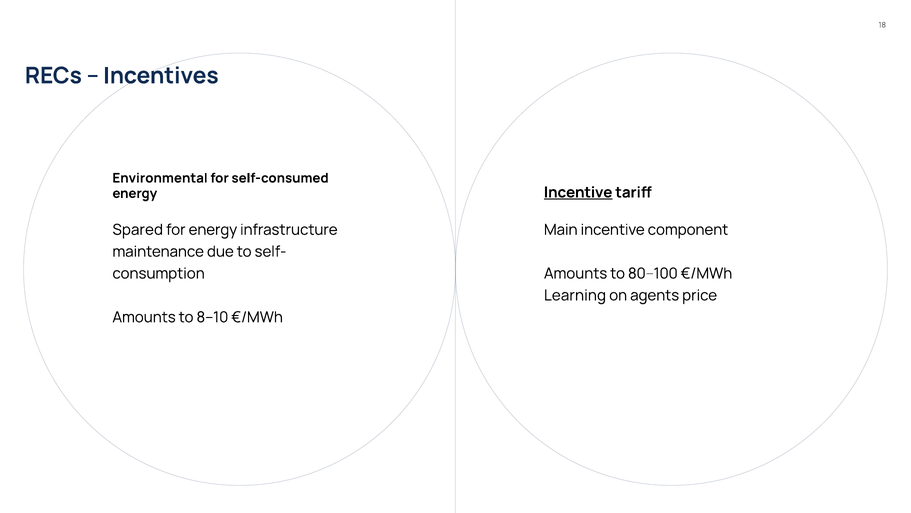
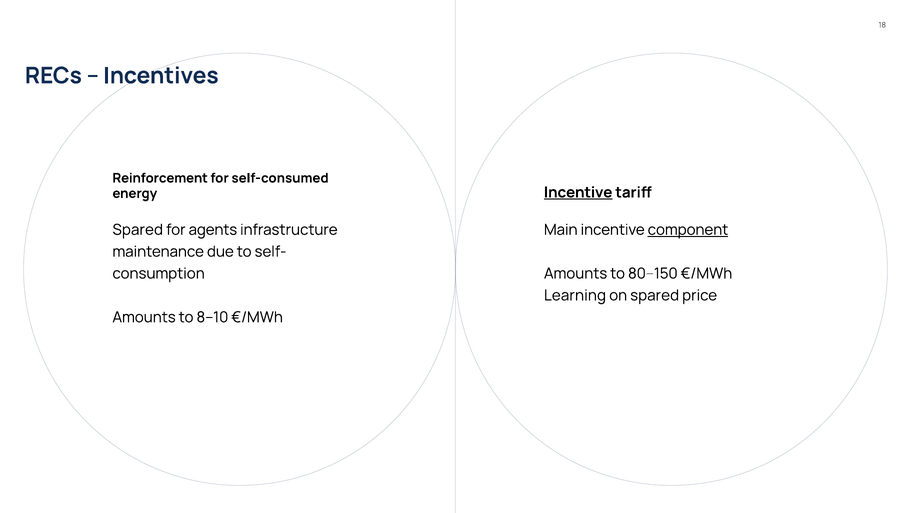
Environmental: Environmental -> Reinforcement (160, 178)
for energy: energy -> agents (213, 230)
component underline: none -> present (688, 230)
80–100: 80–100 -> 80–150 (653, 273)
on agents: agents -> spared (655, 295)
